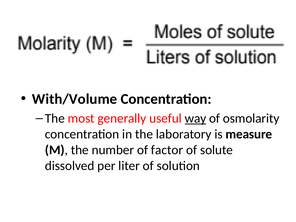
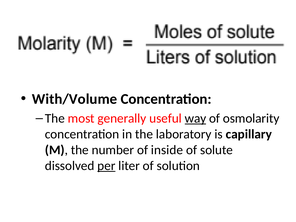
measure: measure -> capillary (249, 134)
factor: factor -> inside (167, 150)
per underline: none -> present (106, 166)
